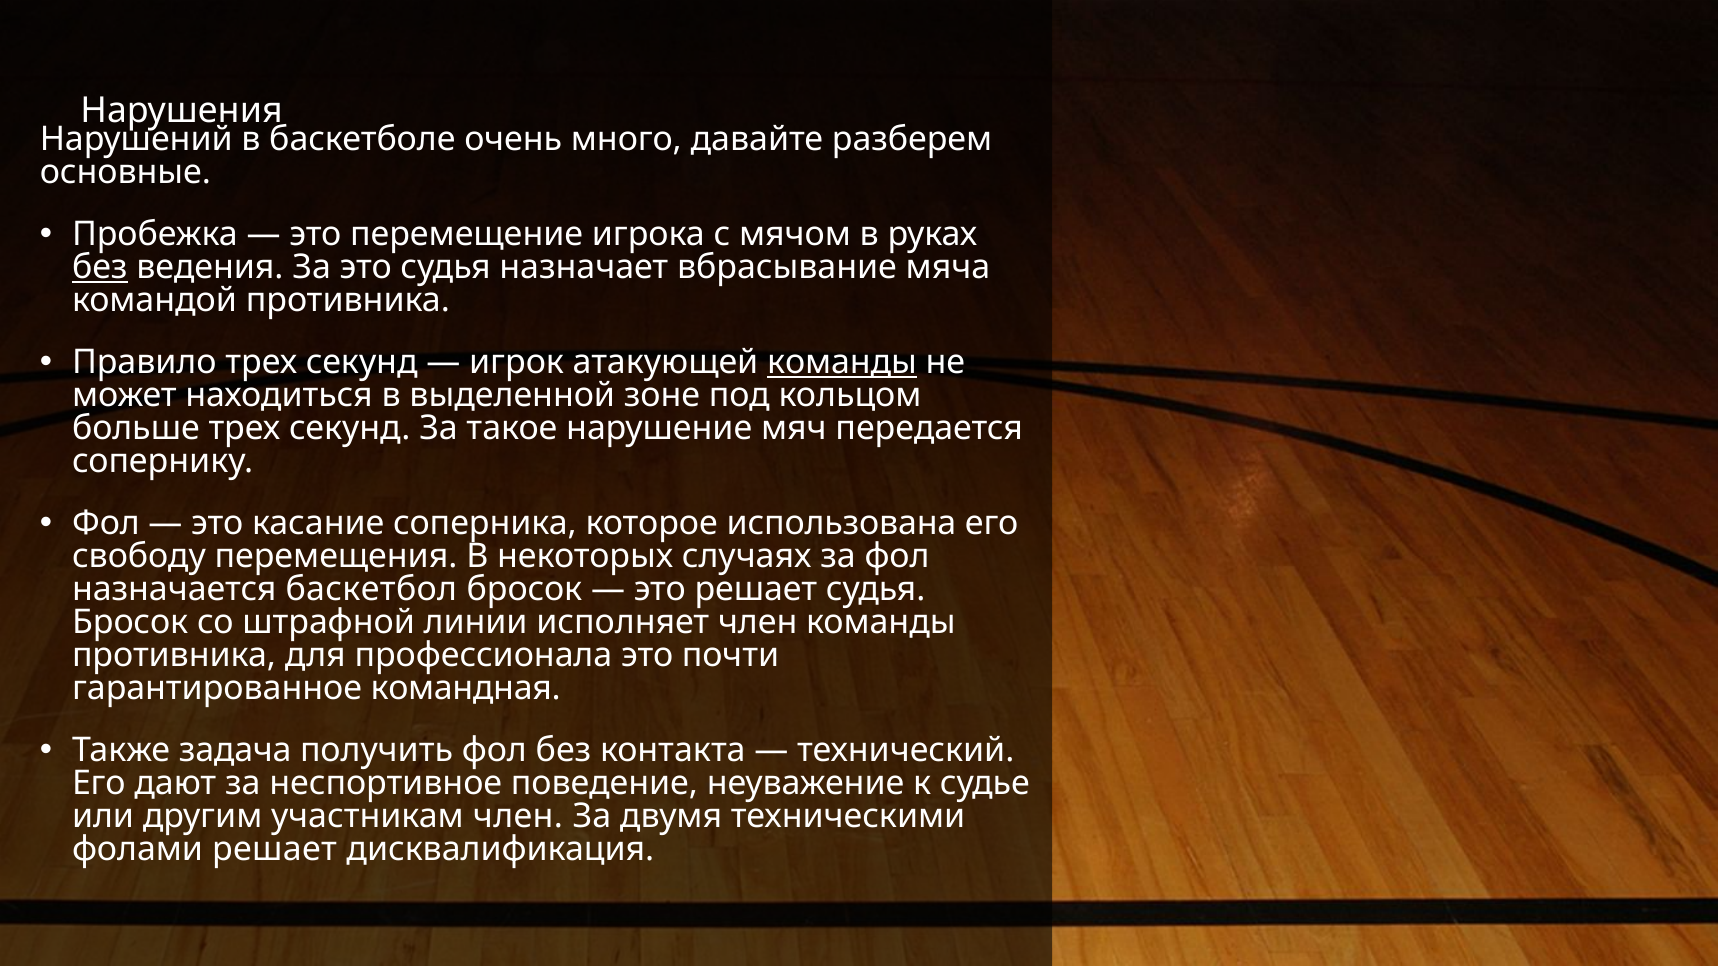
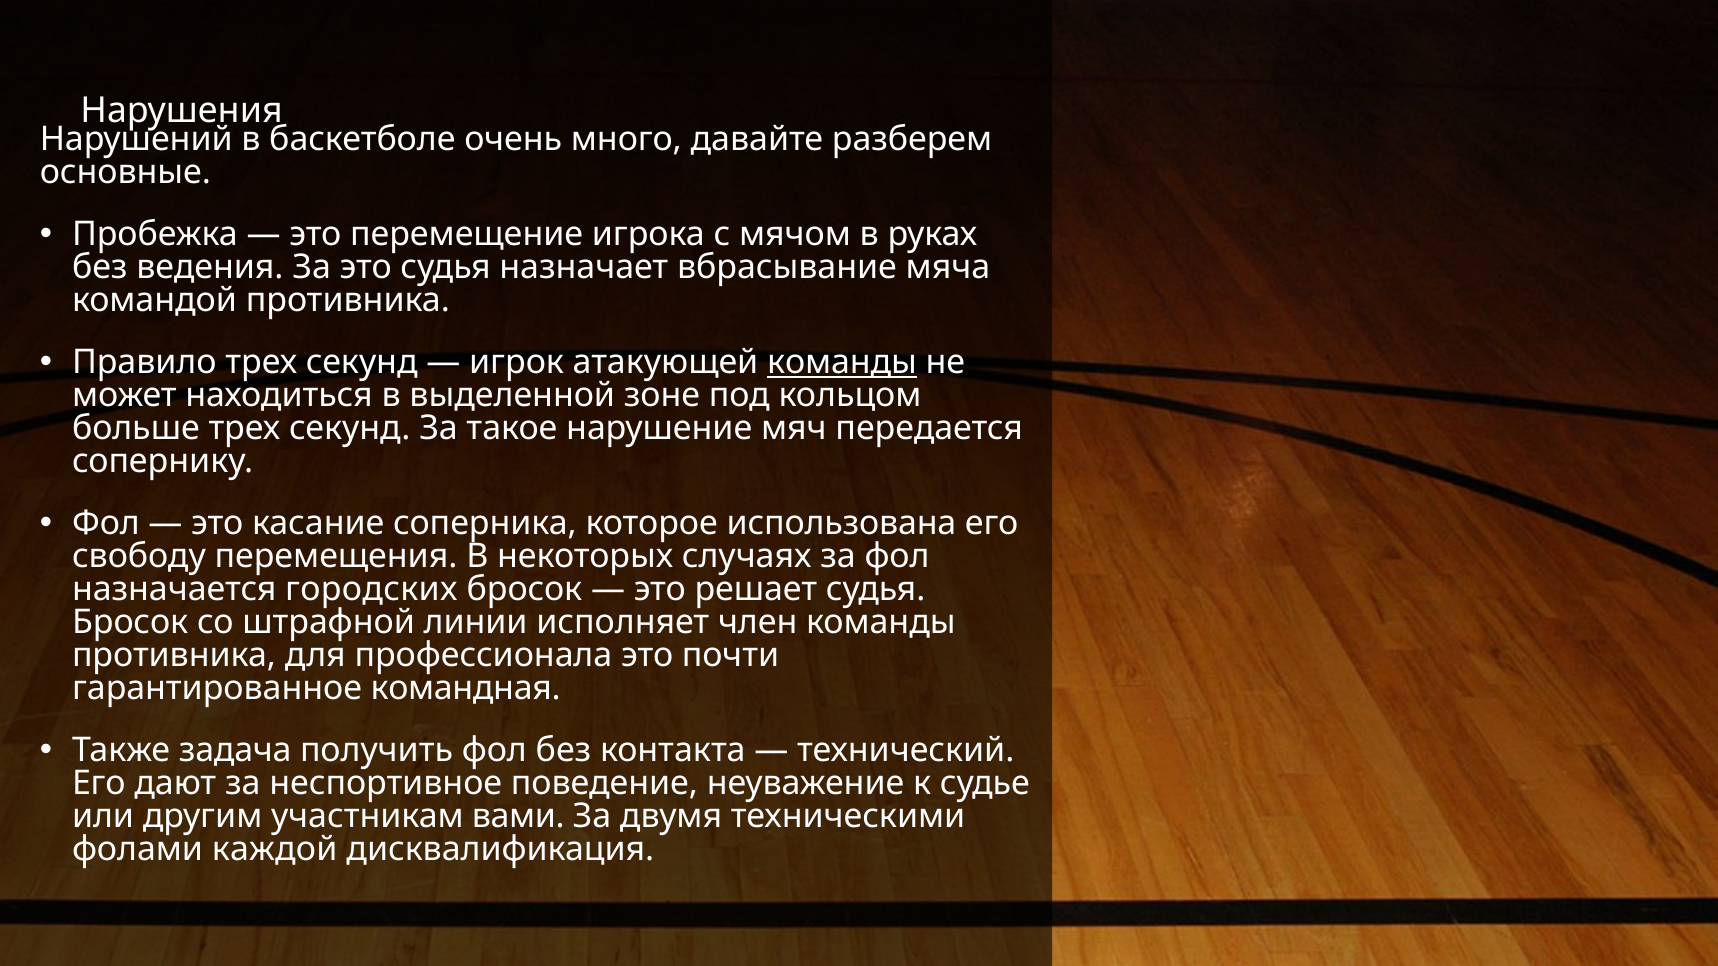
без underline: present -> none (100, 268)
баскетбол: баскетбол -> городских (371, 590)
участникам член: член -> вами (518, 817)
фолами решает: решает -> каждой (275, 850)
